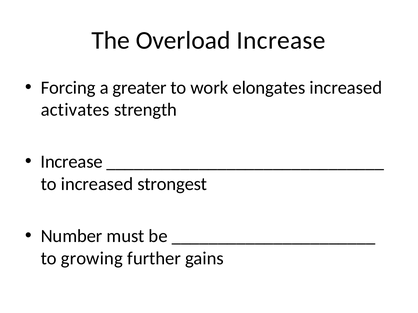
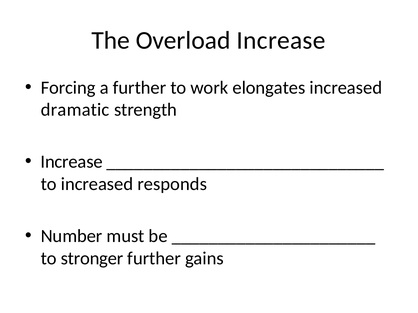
a greater: greater -> further (140, 88)
activates: activates -> dramatic (75, 110)
strongest: strongest -> responds (172, 184)
growing: growing -> stronger (92, 259)
